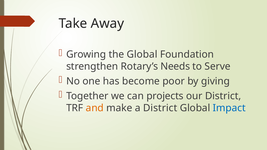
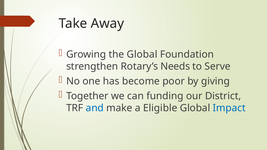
projects: projects -> funding (165, 96)
and colour: orange -> blue (95, 108)
a District: District -> Eligible (160, 108)
